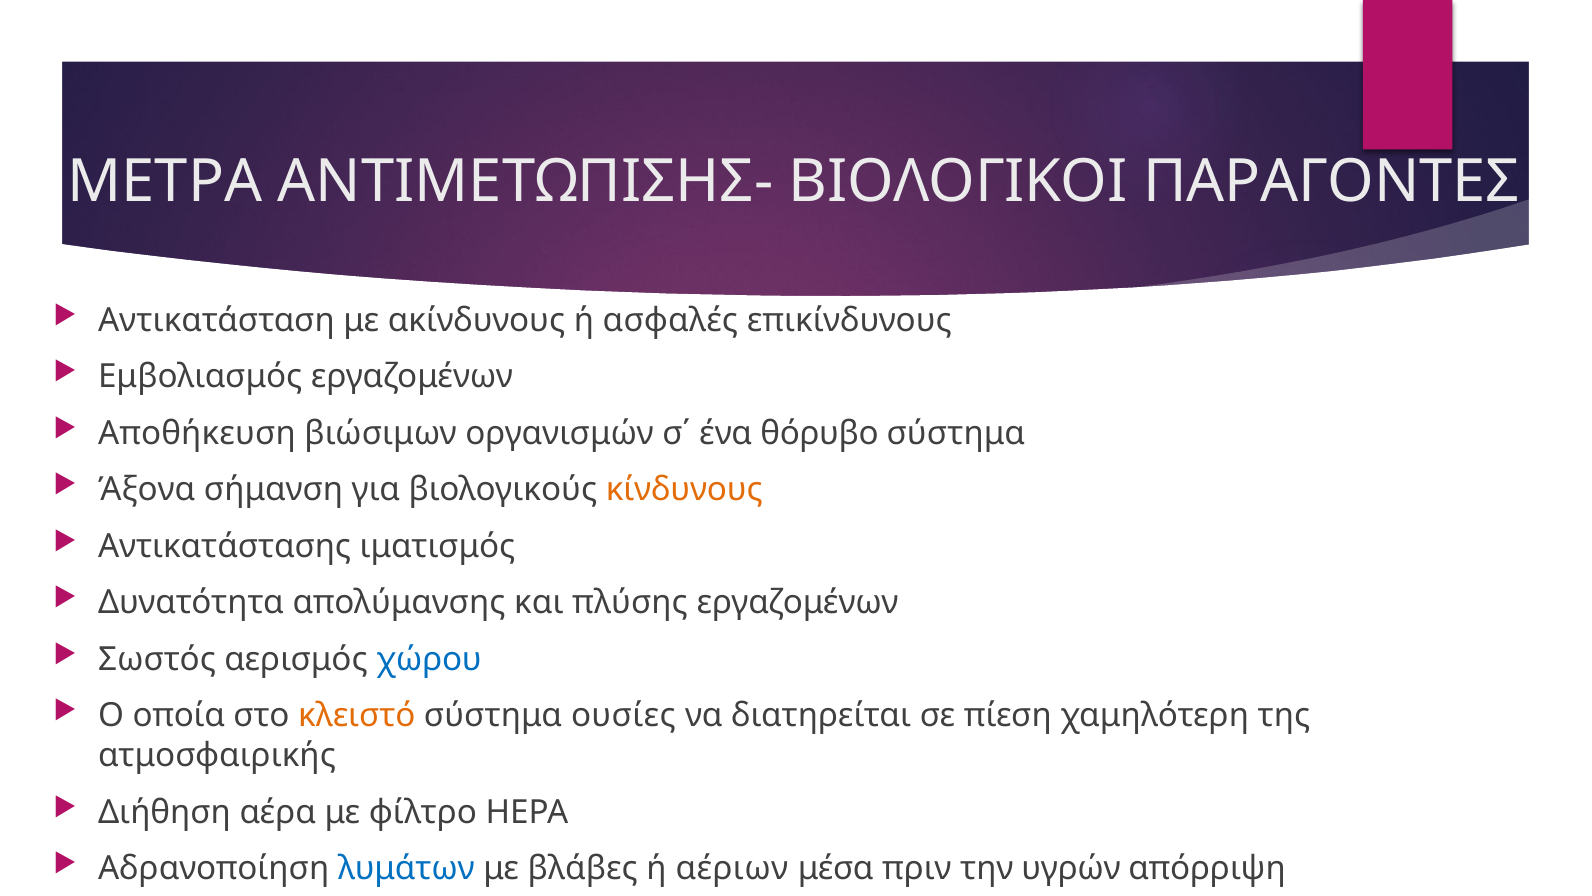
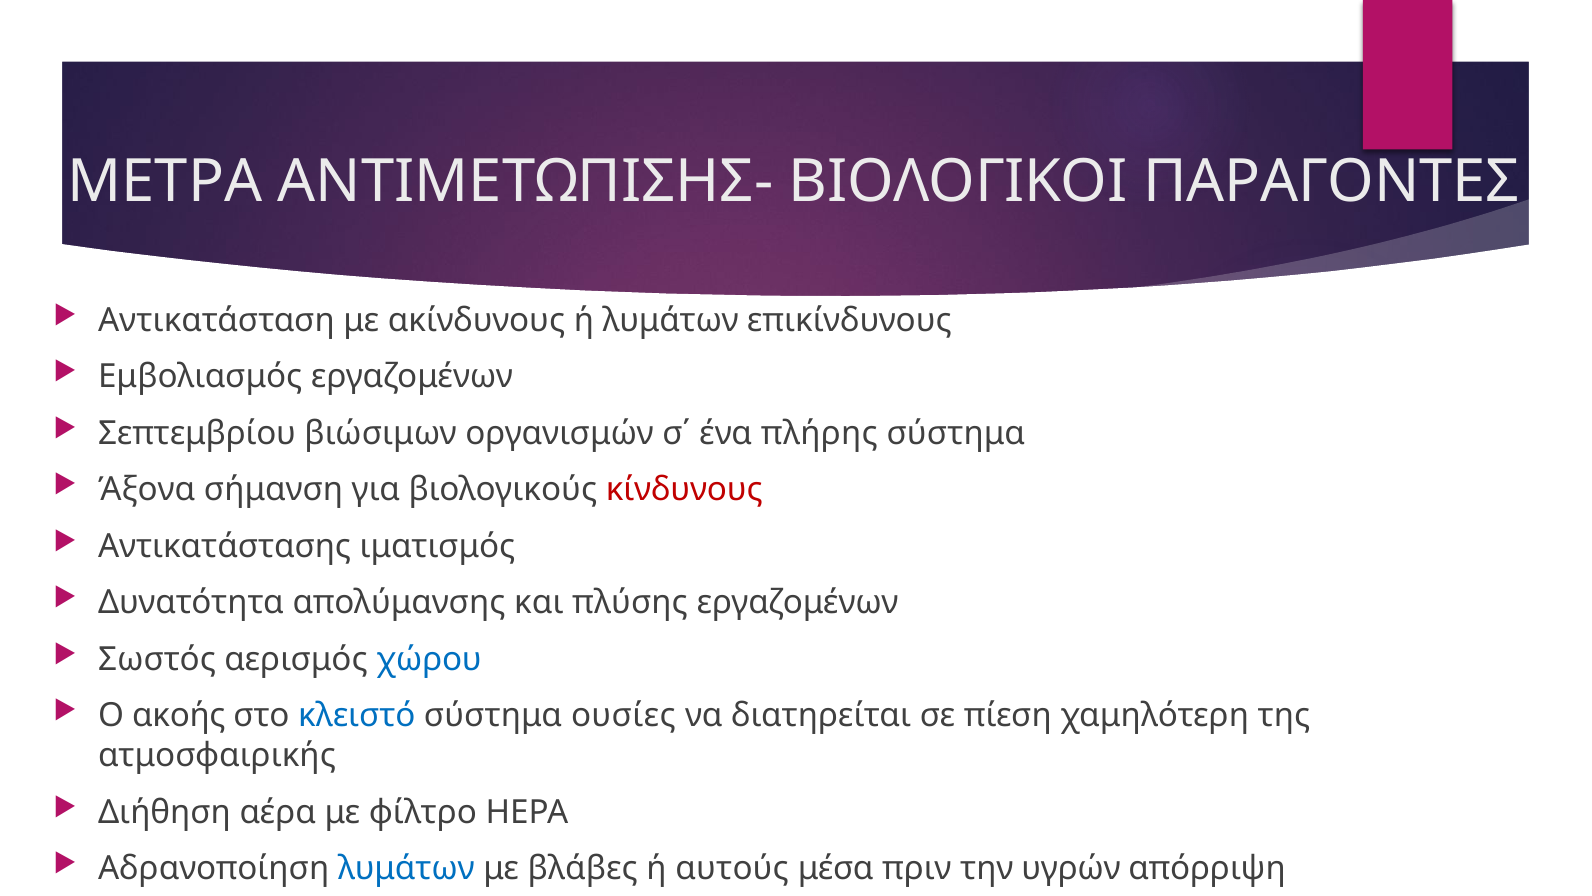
ή ασφαλές: ασφαλές -> λυμάτων (671, 320)
Αποθήκευση: Αποθήκευση -> Σεπτεμβρίου (197, 433)
θόρυβο: θόρυβο -> πλήρης (819, 433)
κίνδυνους colour: orange -> red (684, 490)
οποία: οποία -> ακοής (179, 715)
κλειστό colour: orange -> blue (357, 715)
αέριων: αέριων -> αυτούς (732, 868)
